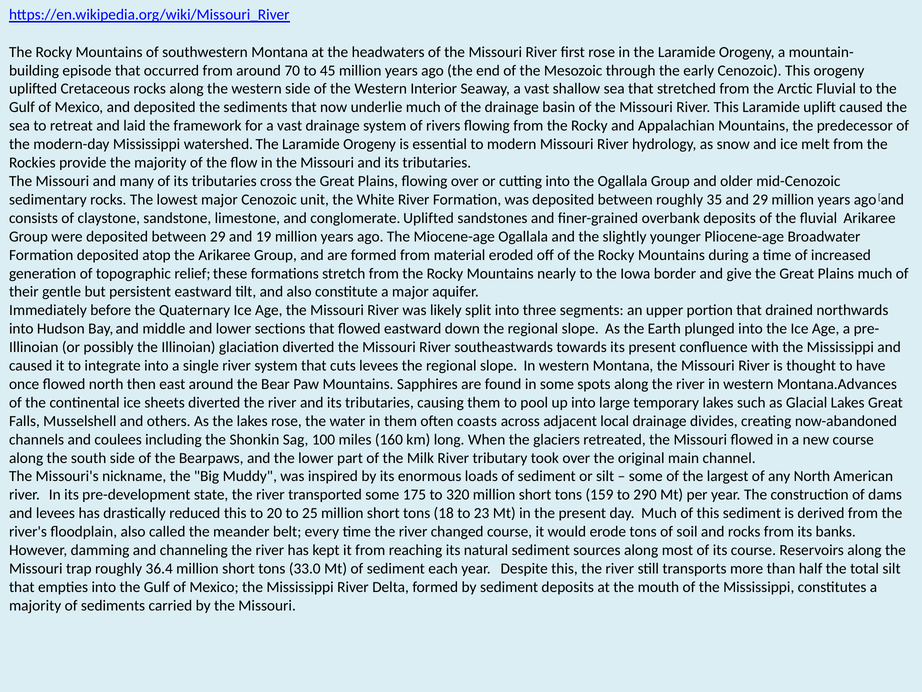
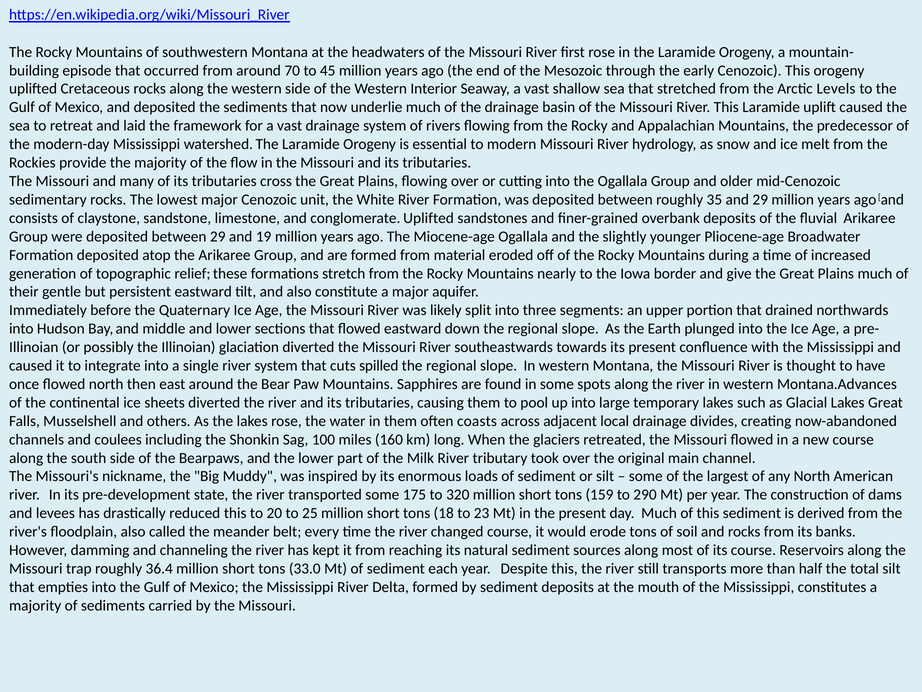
Arctic Fluvial: Fluvial -> Levels (836, 89)
cuts levees: levees -> spilled (379, 365)
